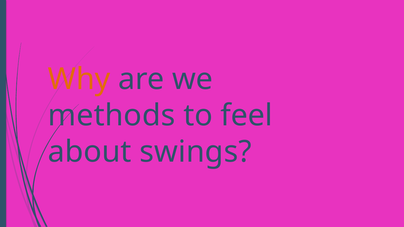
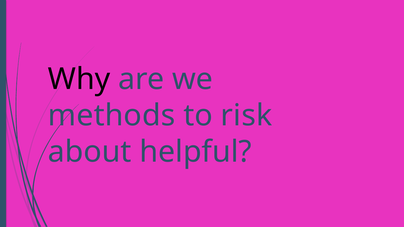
Why colour: orange -> black (79, 79)
feel: feel -> risk (246, 116)
swings: swings -> helpful (196, 152)
